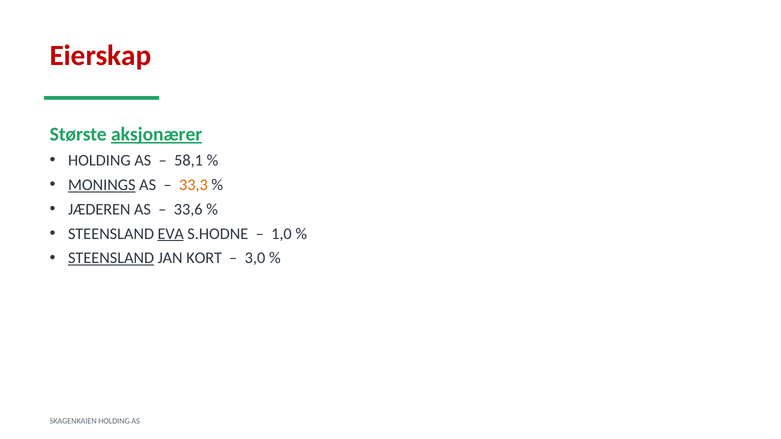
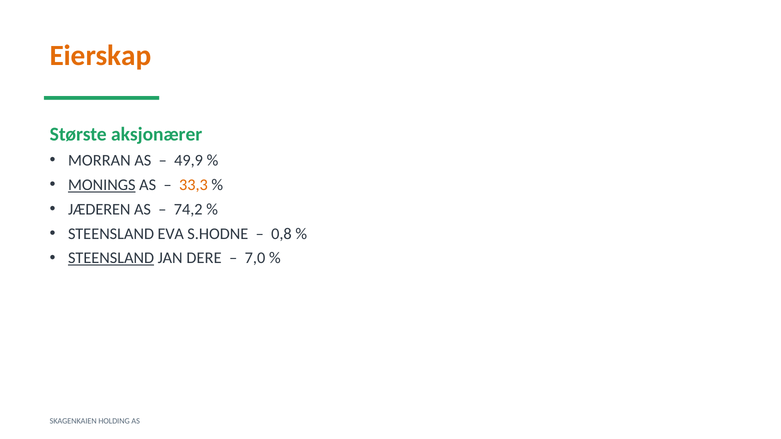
Eierskap colour: red -> orange (101, 56)
aksjonærer underline: present -> none (157, 134)
HOLDING: HOLDING -> MORRAN (99, 161)
58,1: 58,1 -> 49,9 (189, 161)
33,6: 33,6 -> 74,2 (188, 209)
EVA underline: present -> none (171, 234)
1,0: 1,0 -> 0,8 (281, 234)
KORT: KORT -> DERE (204, 258)
3,0: 3,0 -> 7,0 (255, 258)
